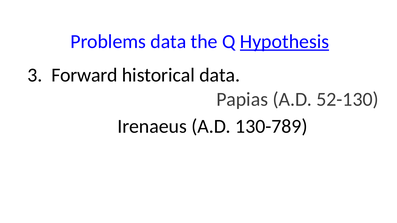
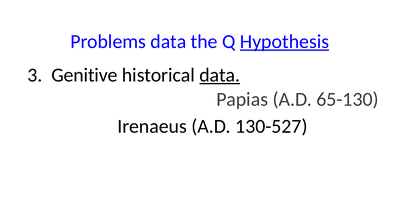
Forward: Forward -> Genitive (84, 75)
data underline: none -> present (220, 75)
52-130: 52-130 -> 65-130 (347, 99)
130-789: 130-789 -> 130-527 (271, 126)
